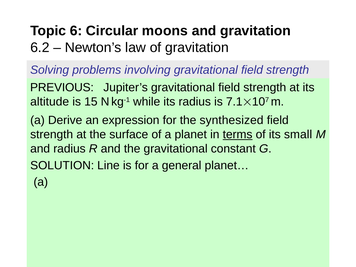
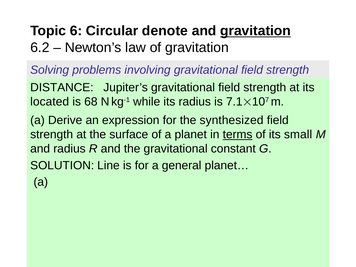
moons: moons -> denote (165, 31)
gravitation underline: none -> present (256, 31)
PREVIOUS: PREVIOUS -> DISTANCE (62, 87)
altitude: altitude -> located (50, 102)
15: 15 -> 68 (91, 102)
